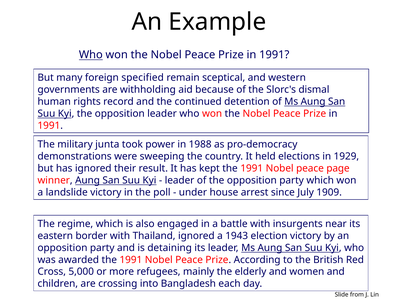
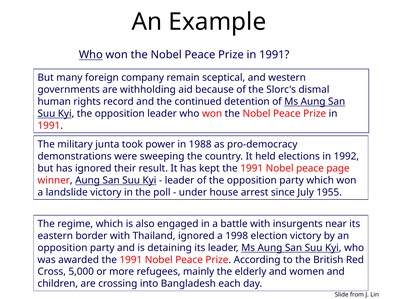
specified: specified -> company (143, 78)
1929: 1929 -> 1992 (346, 156)
1909: 1909 -> 1955 (329, 192)
1943: 1943 -> 1998 (237, 235)
